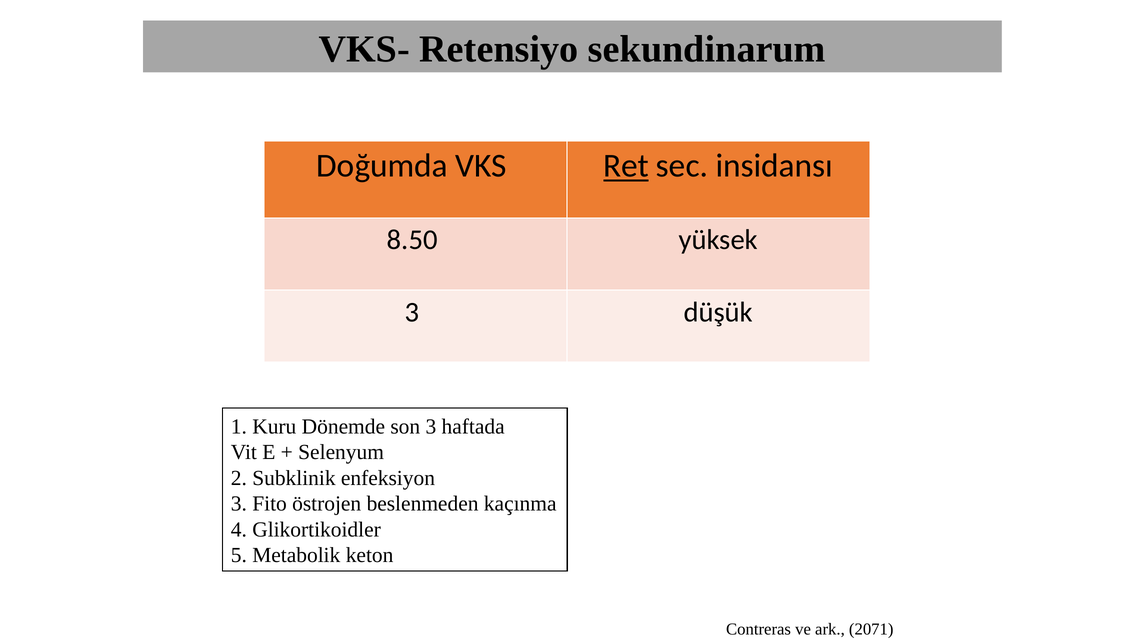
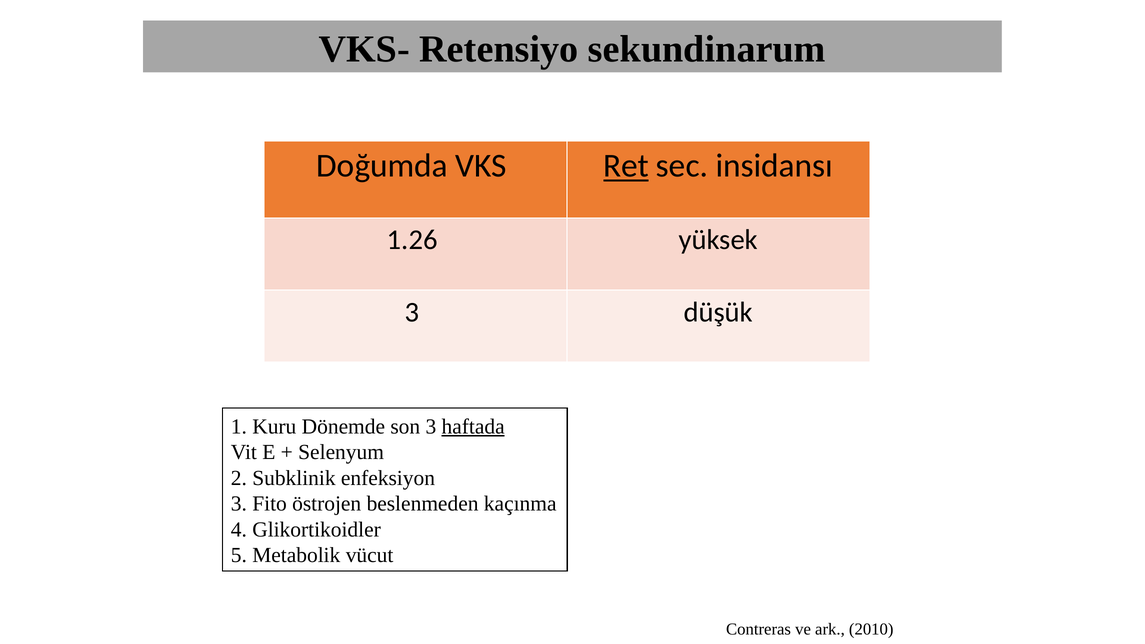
8.50: 8.50 -> 1.26 (412, 240)
haftada underline: none -> present (473, 427)
keton: keton -> vücut (370, 555)
2071: 2071 -> 2010 (871, 629)
